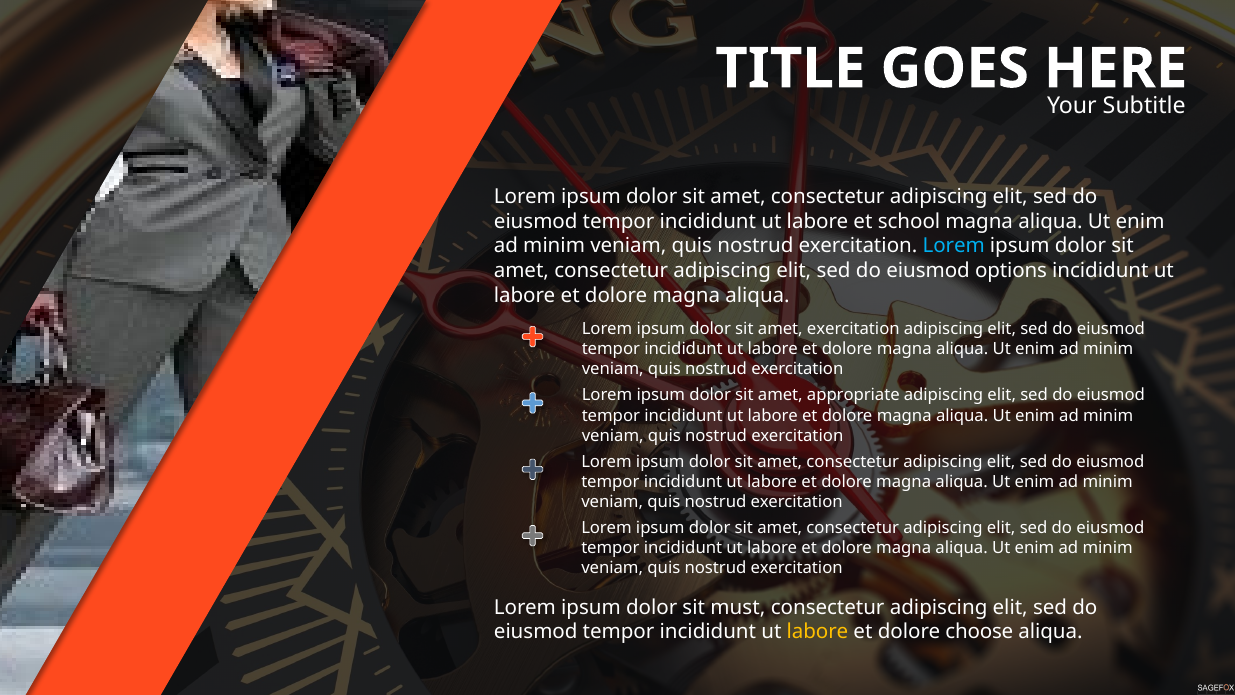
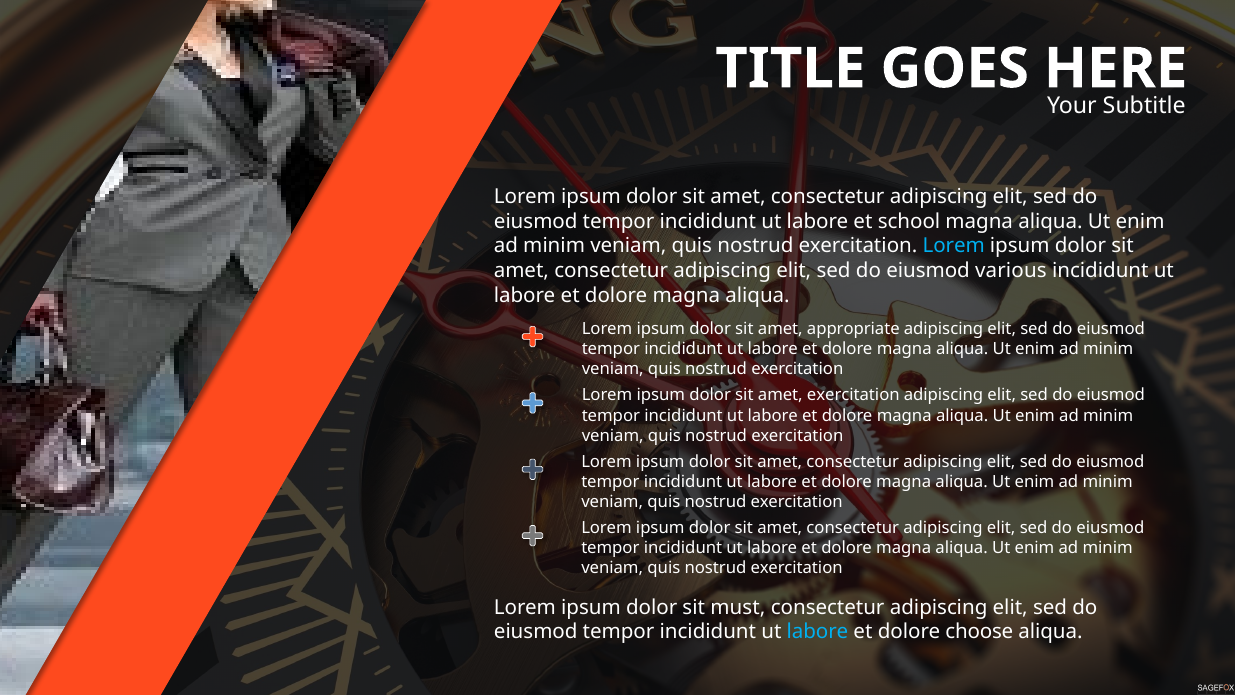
options: options -> various (1011, 271)
amet exercitation: exercitation -> appropriate (853, 329)
amet appropriate: appropriate -> exercitation (853, 395)
labore colour: yellow -> light blue (818, 632)
